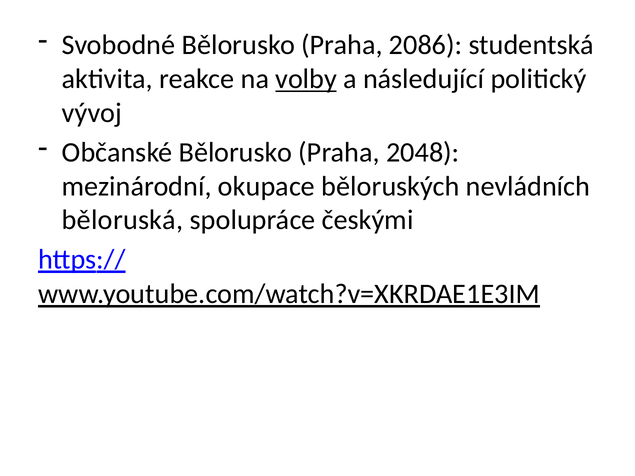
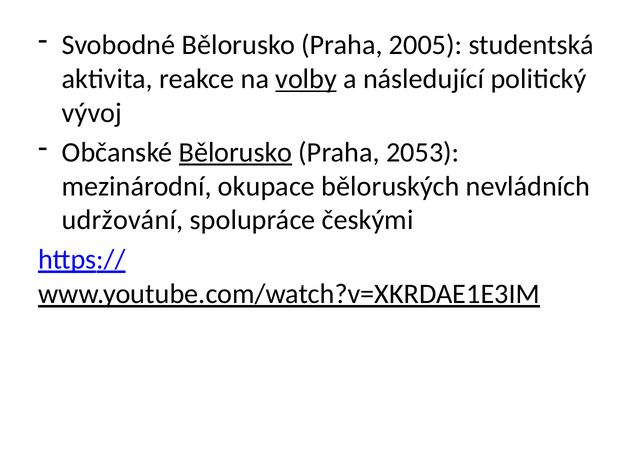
2086: 2086 -> 2005 (426, 45)
Bělorusko underline: none -> present (235, 152)
2048: 2048 -> 2053 (423, 152)
běloruská: běloruská -> udržování (123, 220)
